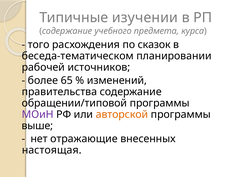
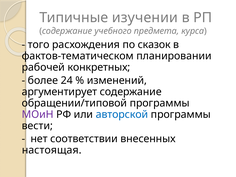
беседа-тематическом: беседа-тематическом -> фактов-тематическом (78, 56)
источников: источников -> конкретных (99, 67)
65: 65 -> 24 (67, 80)
правительства: правительства -> аргументирует (59, 92)
авторской colour: orange -> blue (122, 114)
выше: выше -> вести (37, 126)
отражающие: отражающие -> соответствии (84, 139)
